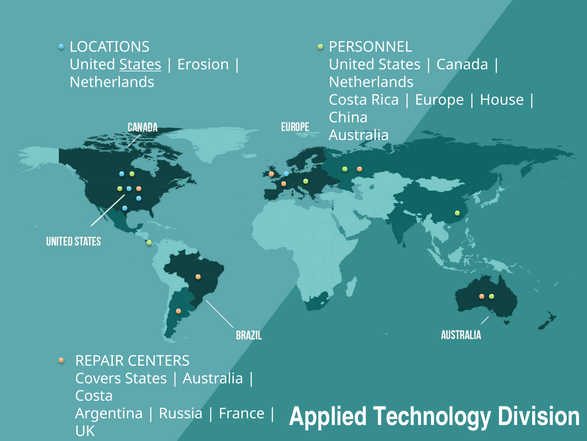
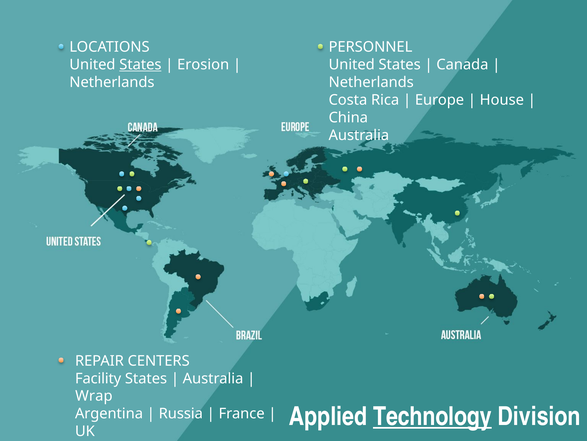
Covers: Covers -> Facility (98, 378)
Costa: Costa -> Wrap (94, 395)
Technology underline: none -> present (432, 416)
